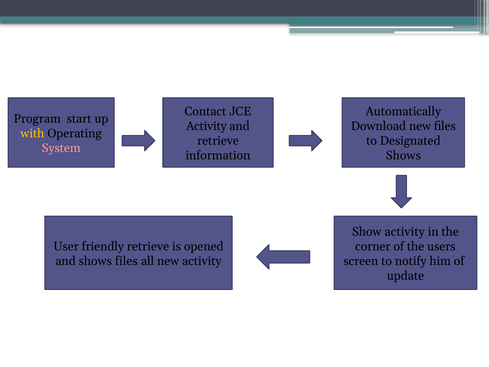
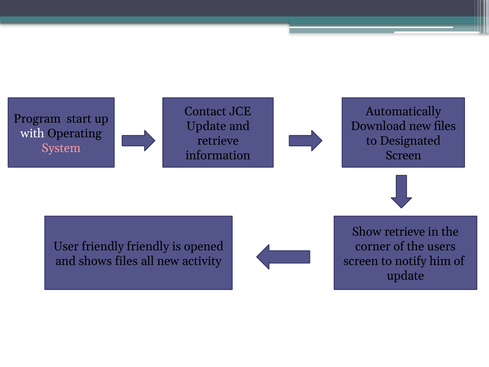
Activity: Activity -> Update (206, 126)
with colour: yellow -> white (32, 133)
Shows: Shows -> Screen (403, 155)
Show activity: activity -> retrieve (405, 231)
friendly retrieve: retrieve -> friendly (148, 246)
